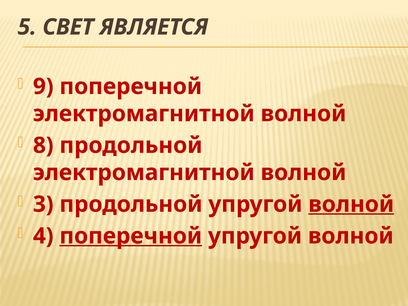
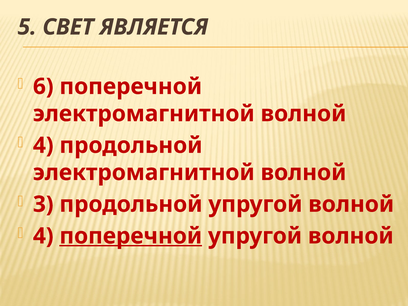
9: 9 -> 6 (43, 87)
8: 8 -> 4 (43, 145)
волной underline: present -> none (351, 204)
